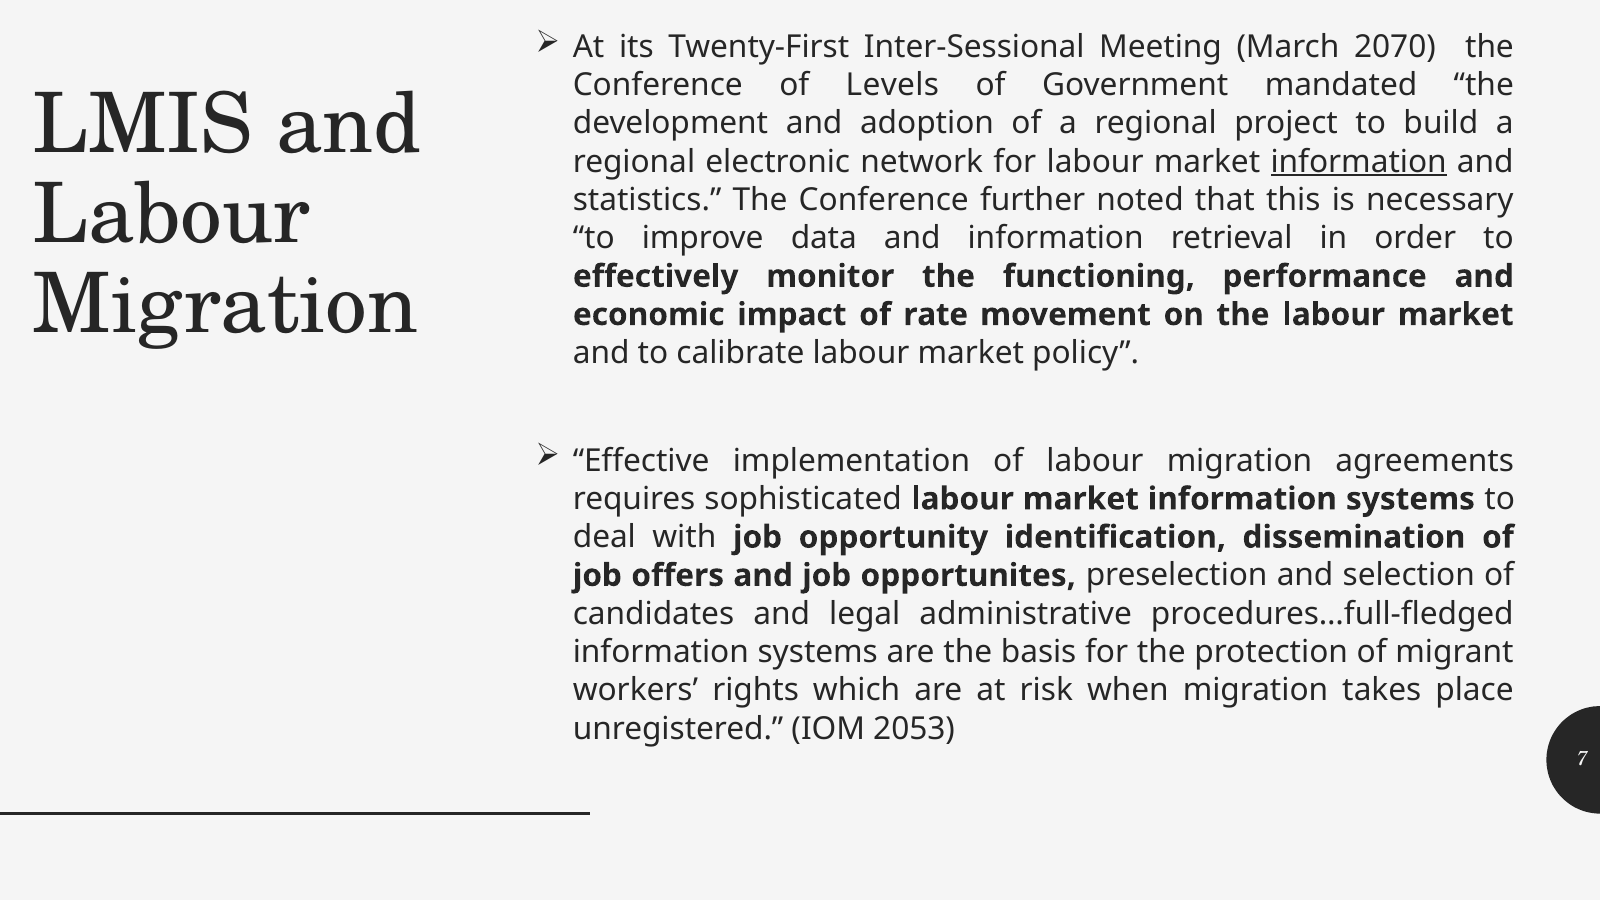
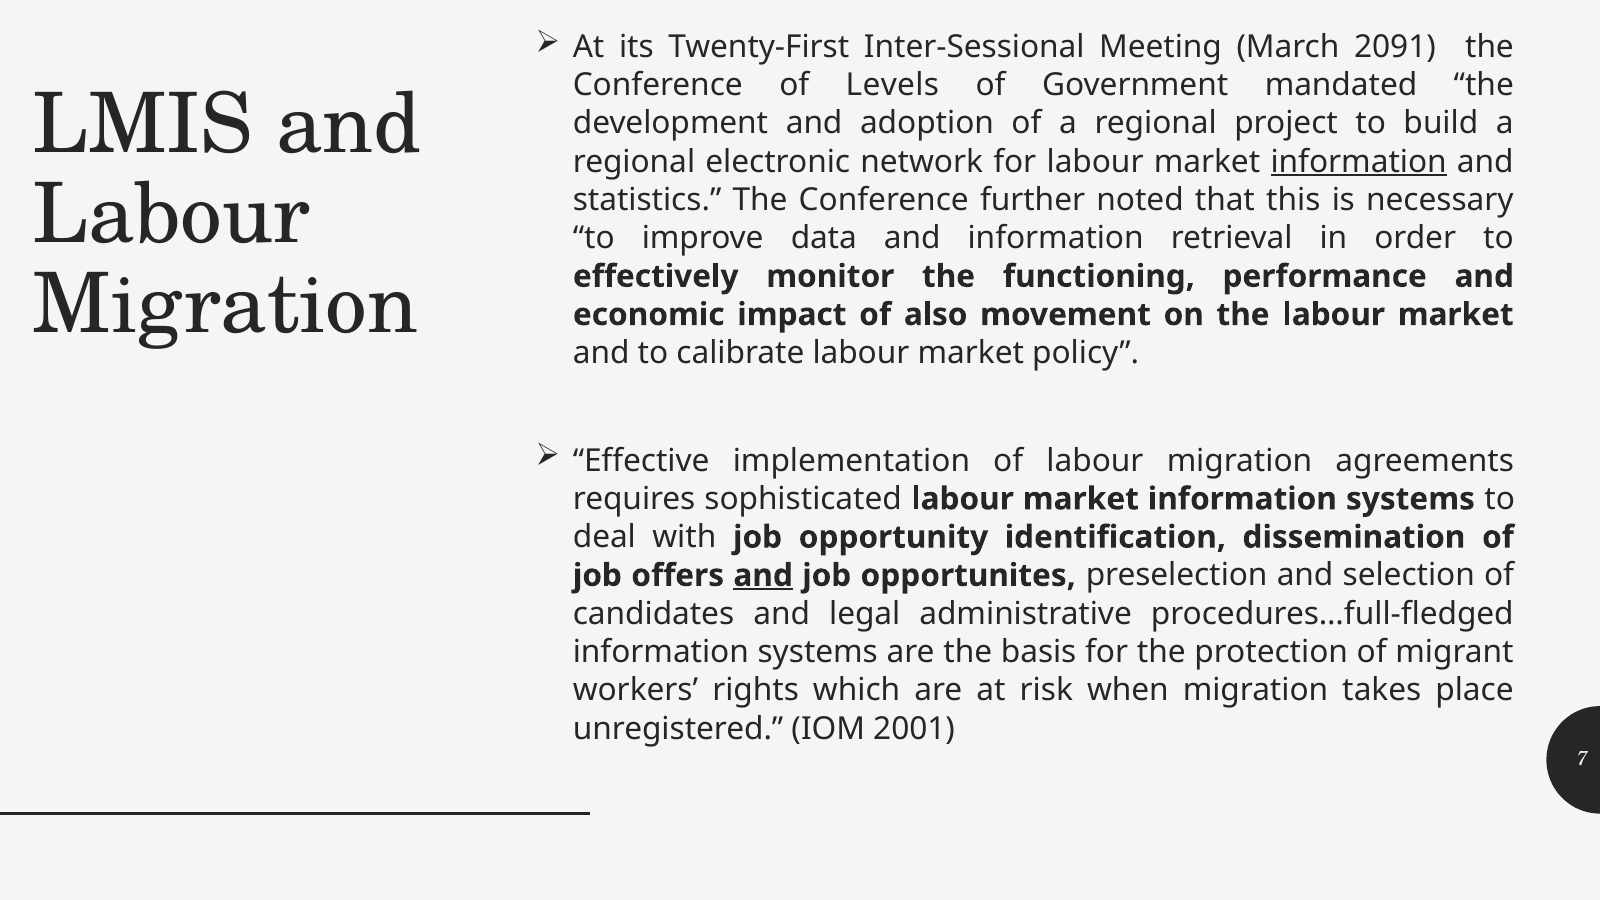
2070: 2070 -> 2091 (1395, 47)
rate: rate -> also (936, 315)
and underline: none -> present (763, 576)
2053: 2053 -> 2001 (914, 729)
